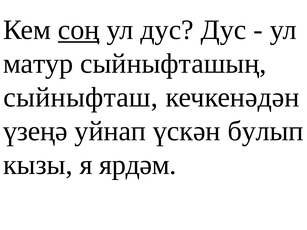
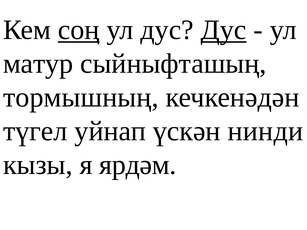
Дус underline: none -> present (224, 30)
сыйныфташ: сыйныфташ -> тормышның (81, 97)
үзеңә: үзеңә -> түгел (35, 131)
булып: булып -> нинди (265, 131)
